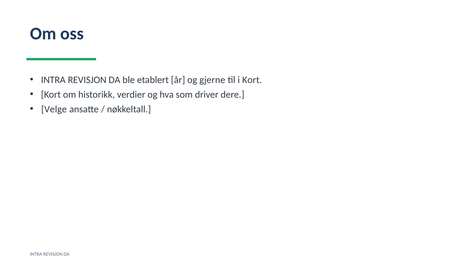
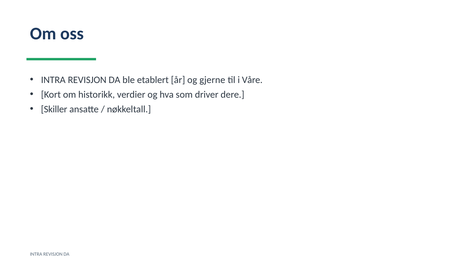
i Kort: Kort -> Våre (252, 80)
Velge: Velge -> Skiller (54, 109)
